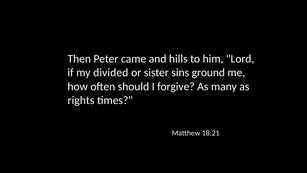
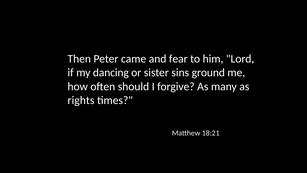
hills: hills -> fear (178, 59)
divided: divided -> dancing (111, 73)
